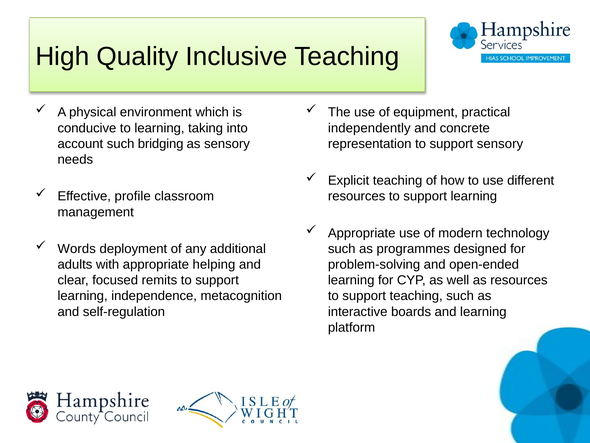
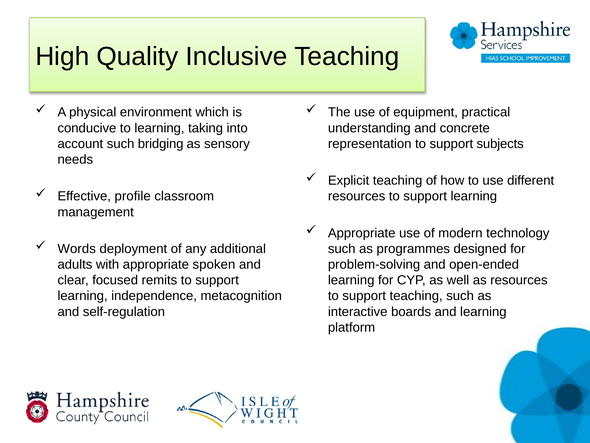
independently: independently -> understanding (369, 128)
support sensory: sensory -> subjects (500, 144)
helping: helping -> spoken (214, 264)
